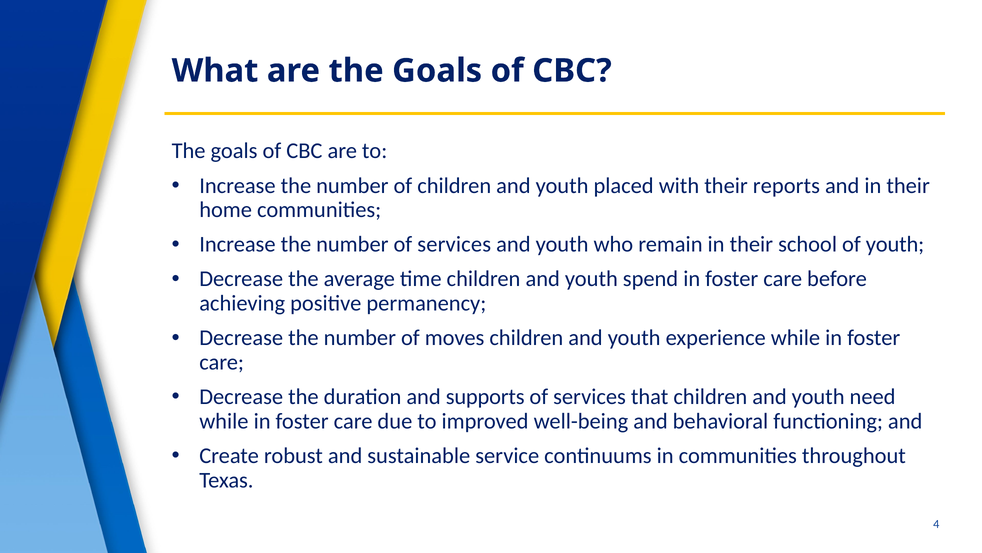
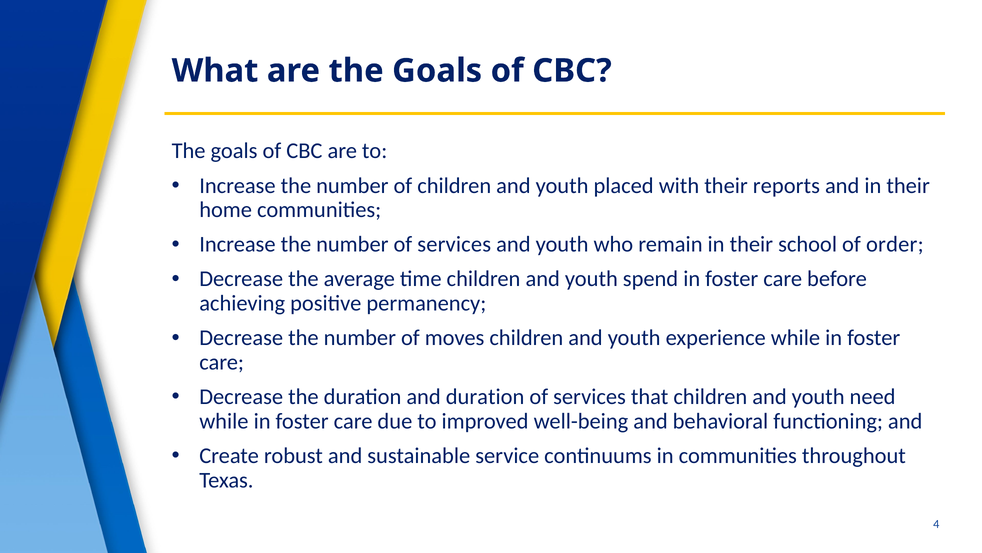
of youth: youth -> order (895, 244)
and supports: supports -> duration (485, 396)
